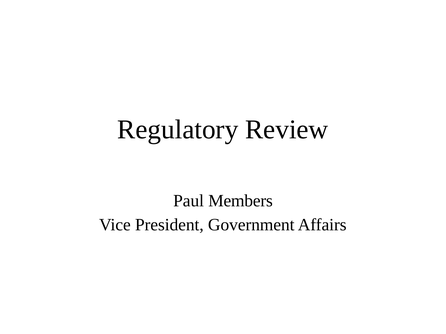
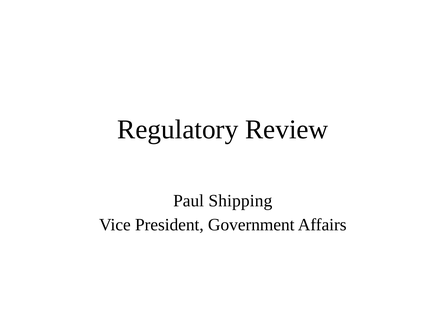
Members: Members -> Shipping (240, 201)
